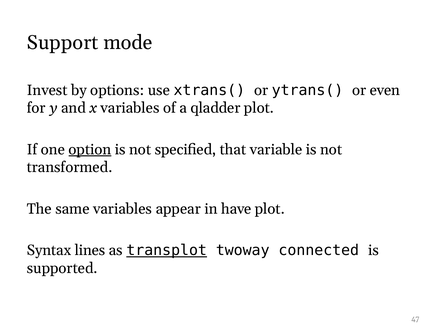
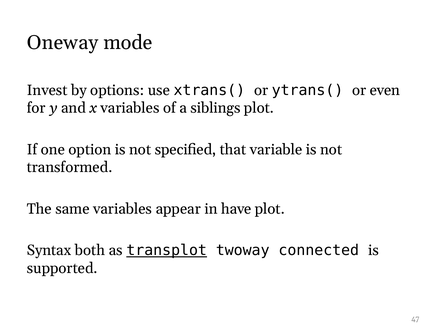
Support: Support -> Oneway (63, 43)
qladder: qladder -> siblings (216, 108)
option underline: present -> none (90, 150)
lines: lines -> both (90, 251)
